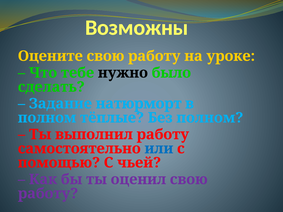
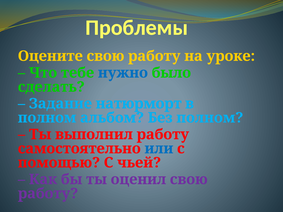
Возможны: Возможны -> Проблемы (137, 28)
нужно colour: black -> blue (123, 73)
тёплые: тёплые -> альбом (112, 118)
